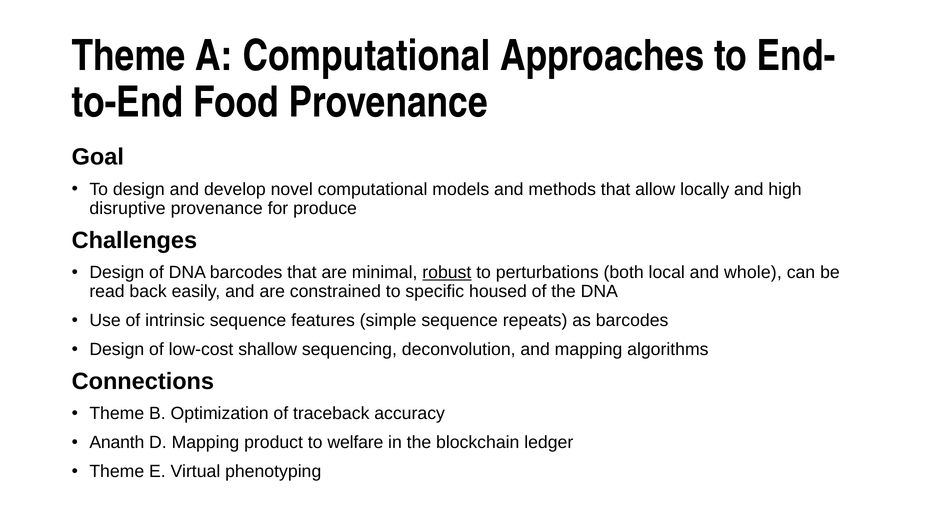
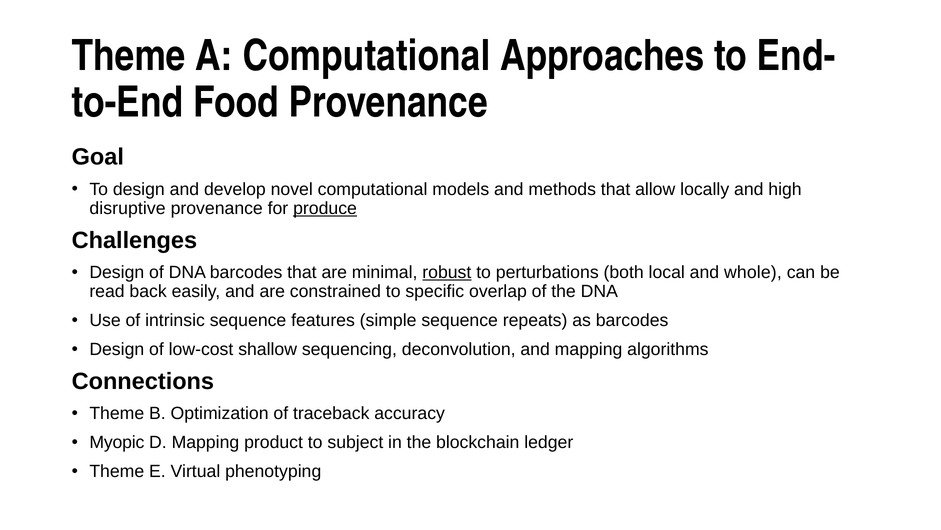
produce underline: none -> present (325, 208)
housed: housed -> overlap (498, 291)
Ananth: Ananth -> Myopic (117, 442)
welfare: welfare -> subject (355, 442)
